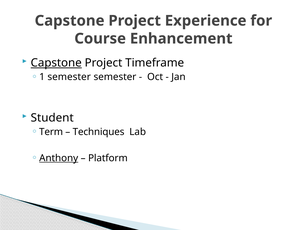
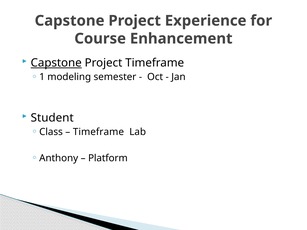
1 semester: semester -> modeling (69, 77)
Term: Term -> Class (51, 132)
Techniques: Techniques -> Timeframe (98, 132)
Anthony underline: present -> none (59, 158)
